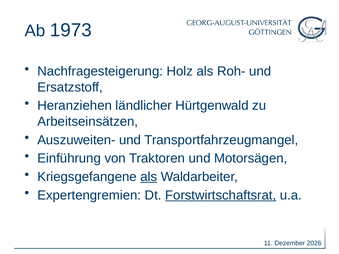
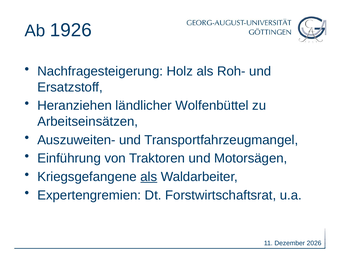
1973: 1973 -> 1926 (71, 30)
Hürtgenwald: Hürtgenwald -> Wolfenbüttel (212, 106)
Forstwirtschaftsrat underline: present -> none (221, 195)
